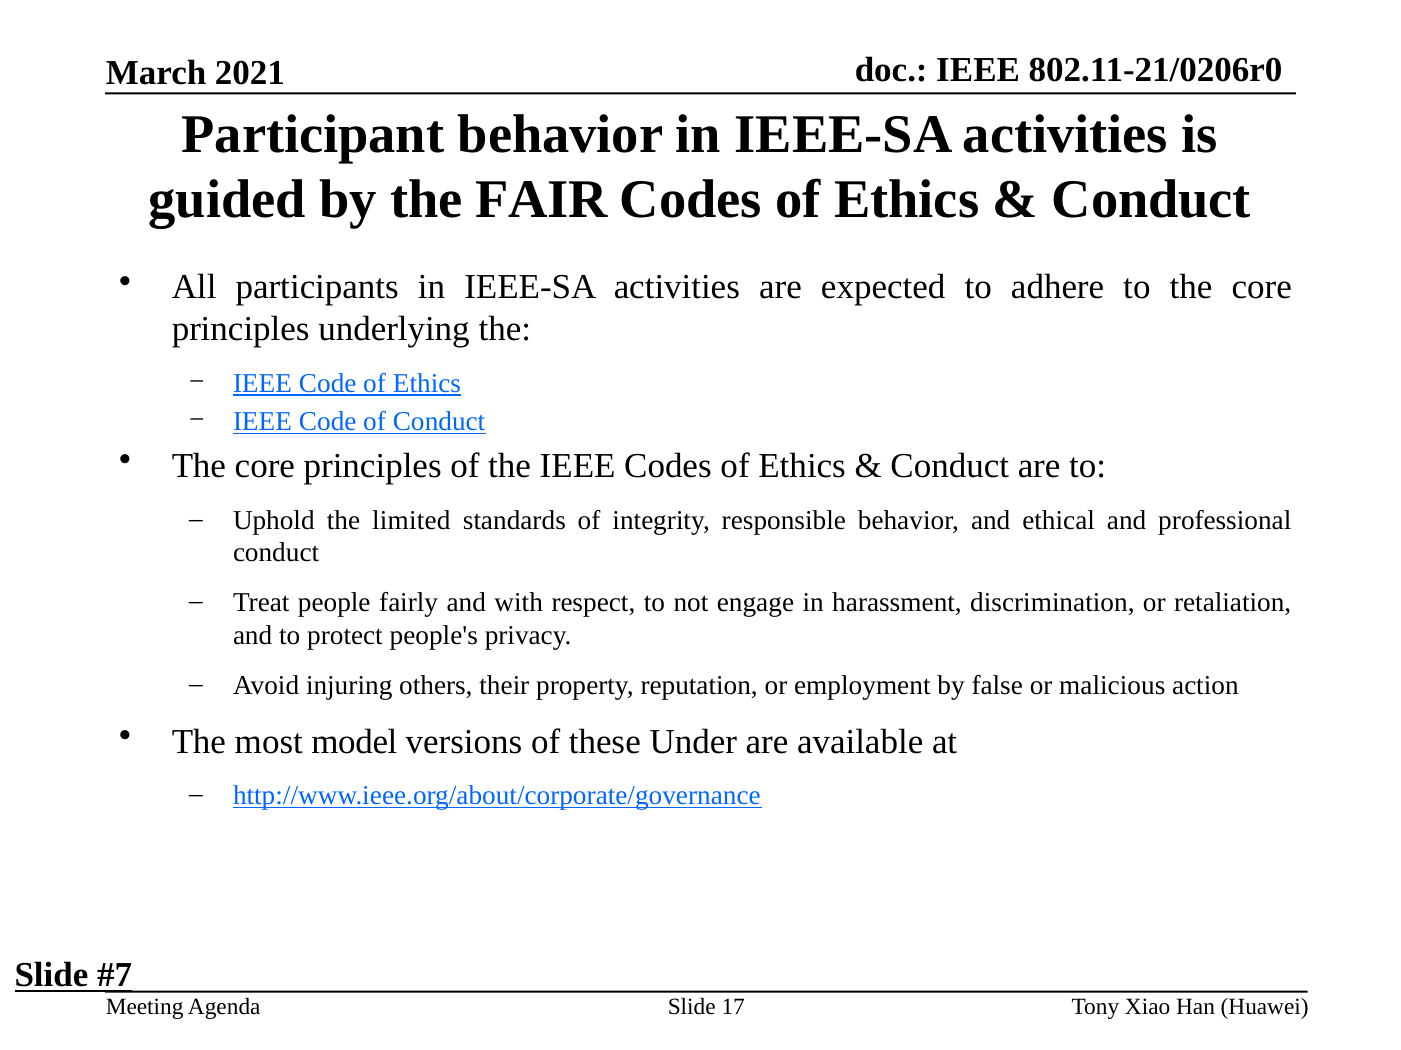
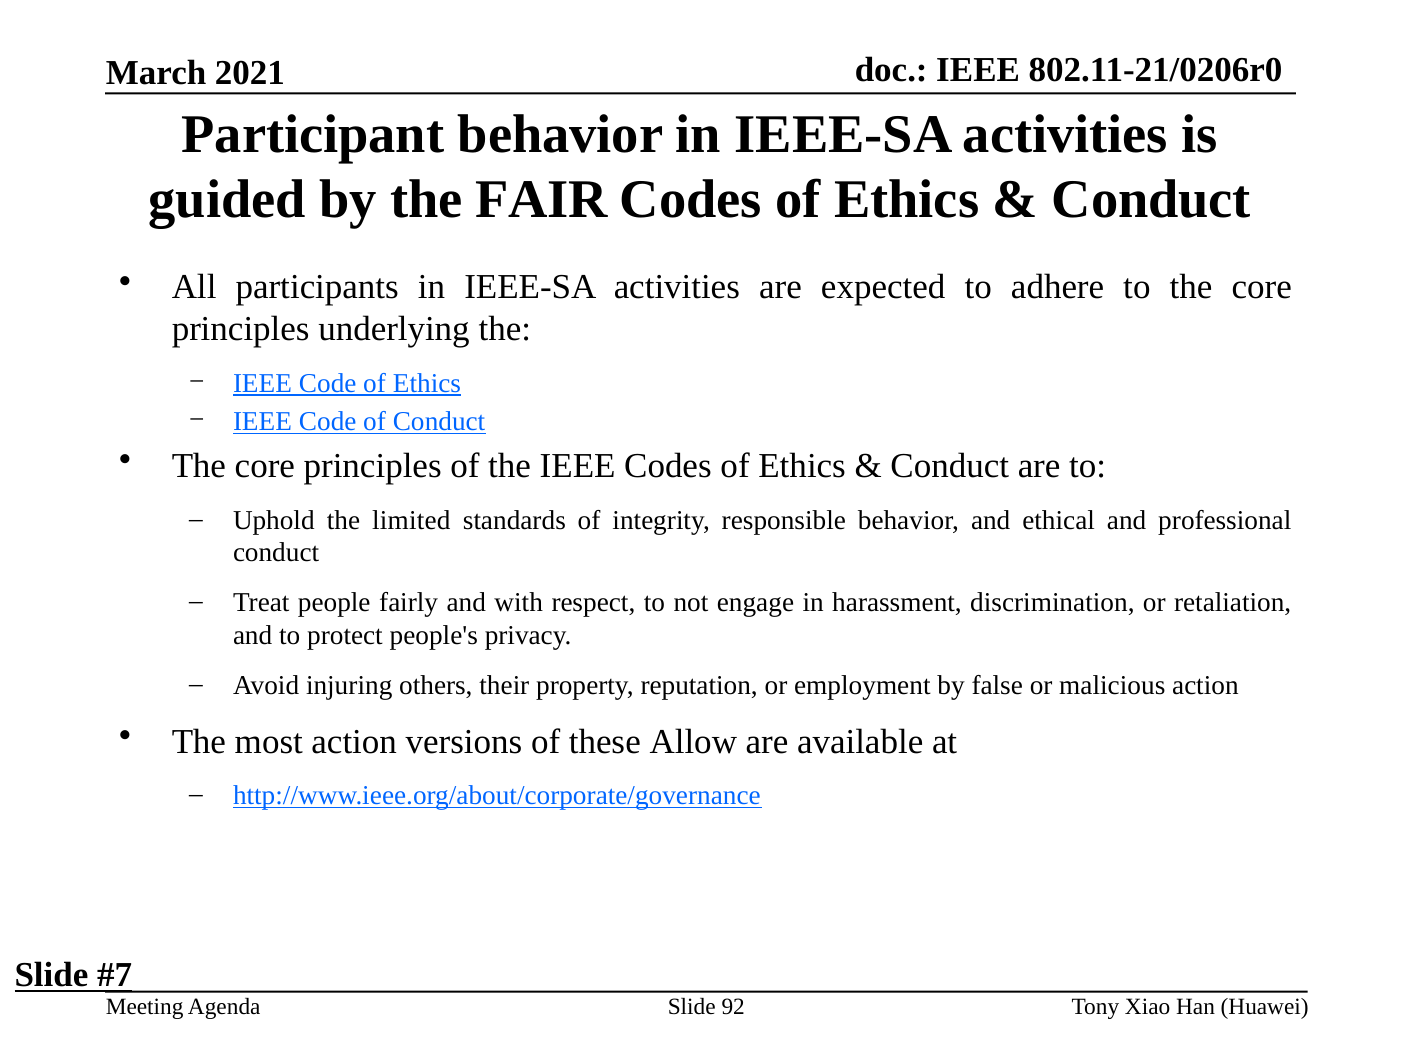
most model: model -> action (354, 742)
Under: Under -> Allow (693, 742)
17: 17 -> 92 (733, 1008)
